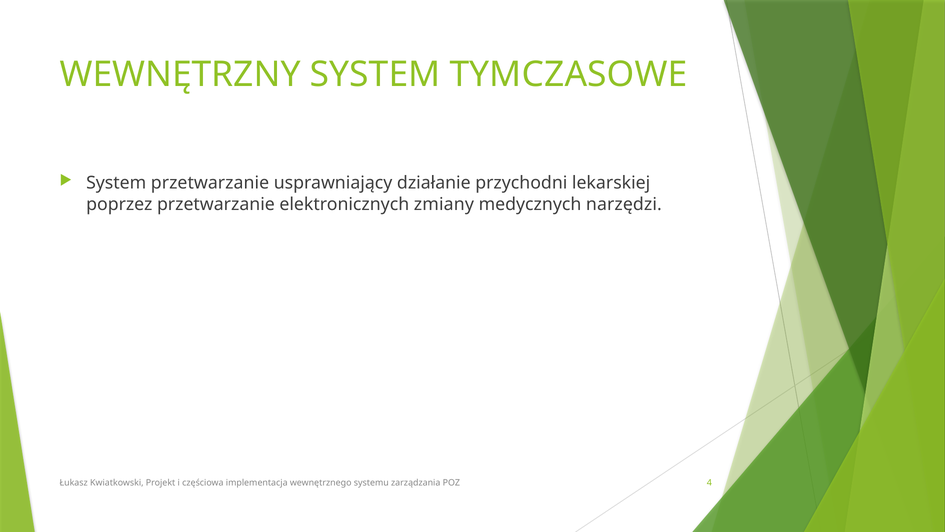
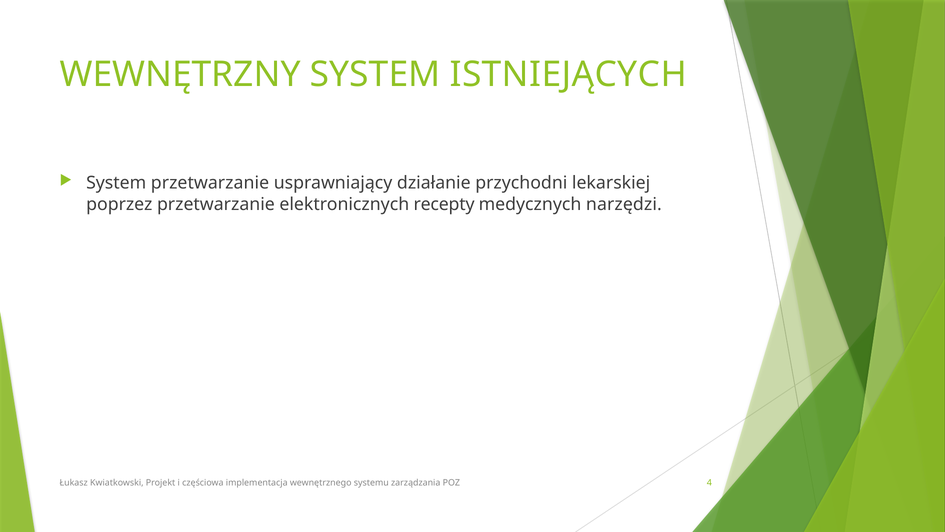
TYMCZASOWE: TYMCZASOWE -> ISTNIEJĄCYCH (568, 75)
zmiany: zmiany -> recepty (444, 204)
